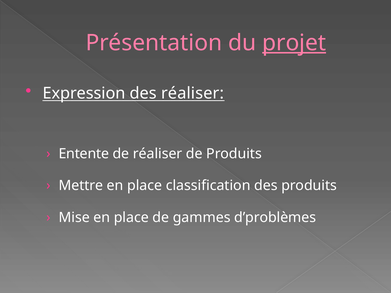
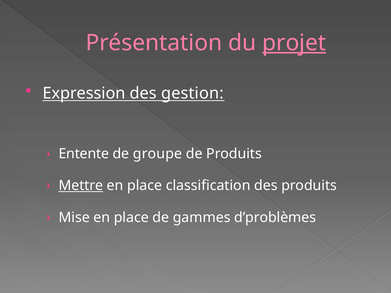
des réaliser: réaliser -> gestion (192, 93)
de réaliser: réaliser -> groupe (158, 154)
Mettre underline: none -> present (81, 186)
